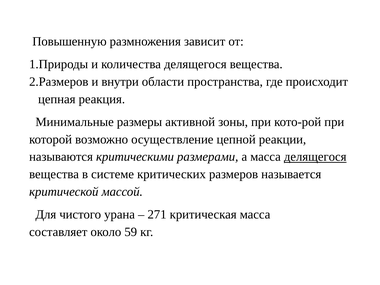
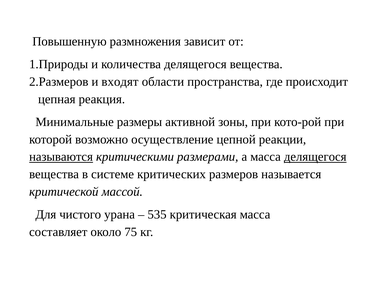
внутри: внутри -> входят (120, 82)
называются underline: none -> present (61, 157)
271: 271 -> 535 (157, 215)
59: 59 -> 75 (131, 232)
